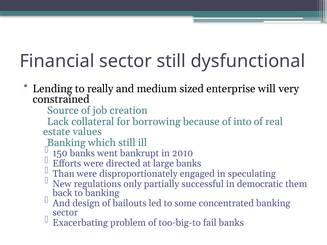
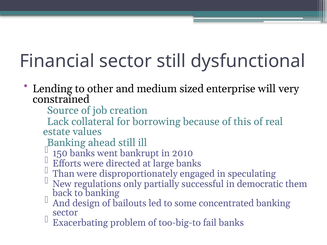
really: really -> other (100, 89)
into: into -> this (242, 122)
which: which -> ahead (102, 143)
